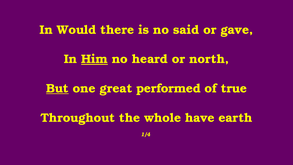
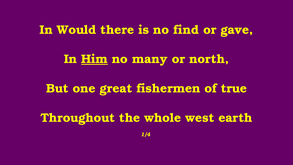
said: said -> find (186, 30)
heard: heard -> many (150, 59)
But underline: present -> none (57, 88)
performed: performed -> fishermen (168, 88)
have: have -> west (200, 118)
